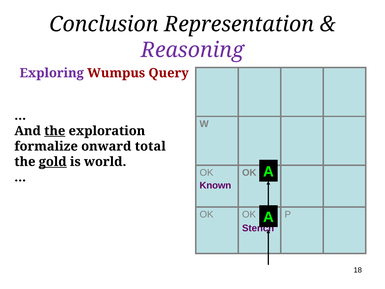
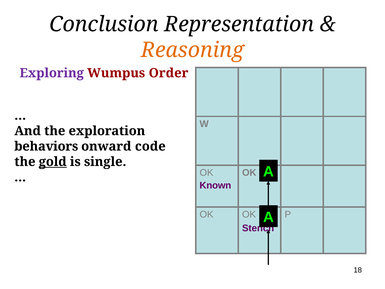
Reasoning colour: purple -> orange (192, 50)
Query: Query -> Order (169, 73)
the underline: present -> none (55, 131)
formalize: formalize -> behaviors (46, 146)
total: total -> code (150, 146)
world: world -> single (105, 162)
